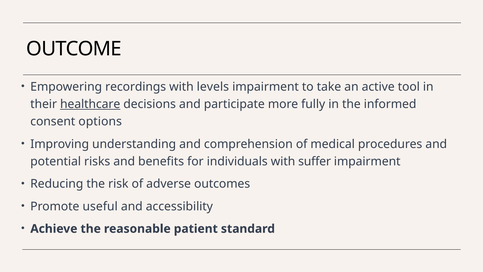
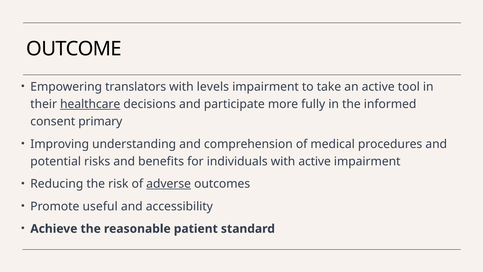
recordings: recordings -> translators (136, 87)
options: options -> primary (100, 121)
with suffer: suffer -> active (315, 161)
adverse underline: none -> present (169, 184)
